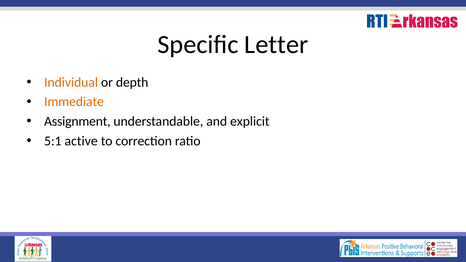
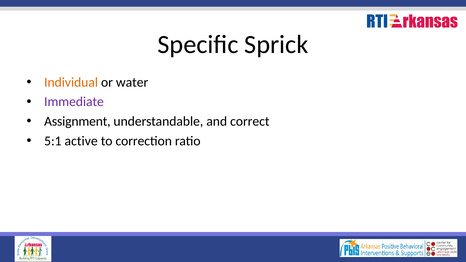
Letter: Letter -> Sprick (276, 45)
depth: depth -> water (132, 82)
Immediate colour: orange -> purple (74, 102)
explicit: explicit -> correct (250, 121)
